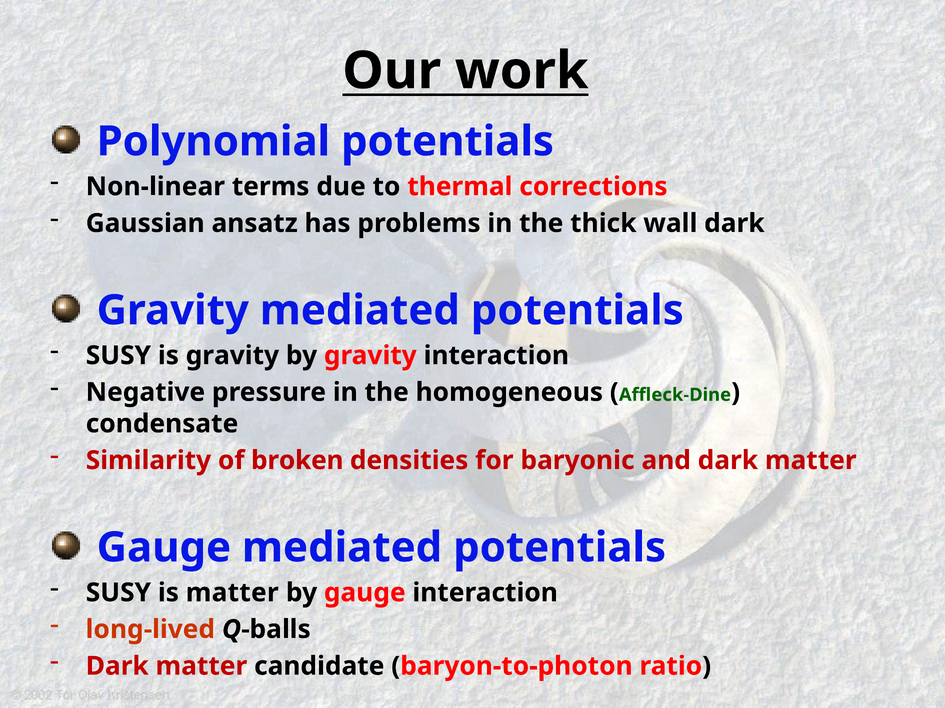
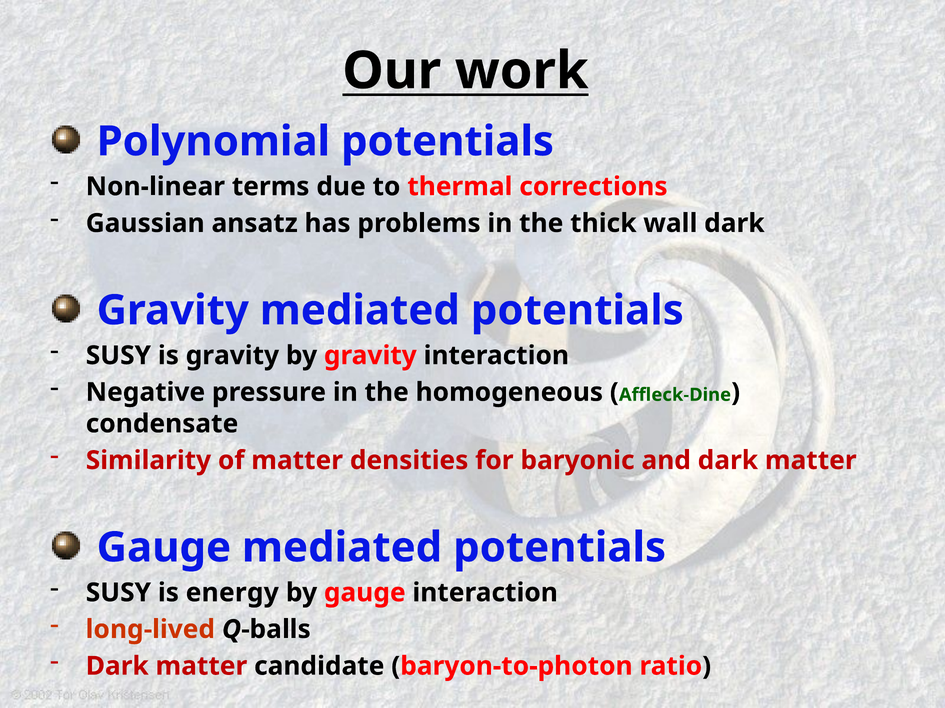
of broken: broken -> matter (297, 461)
is matter: matter -> energy (232, 593)
